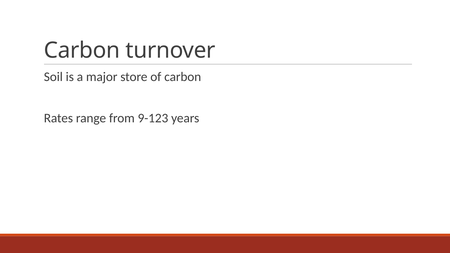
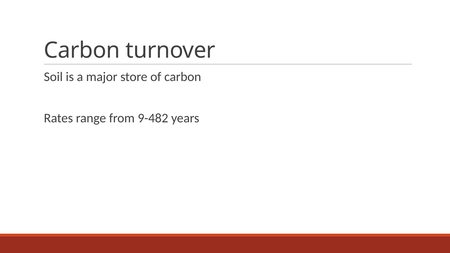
9-123: 9-123 -> 9-482 (153, 118)
